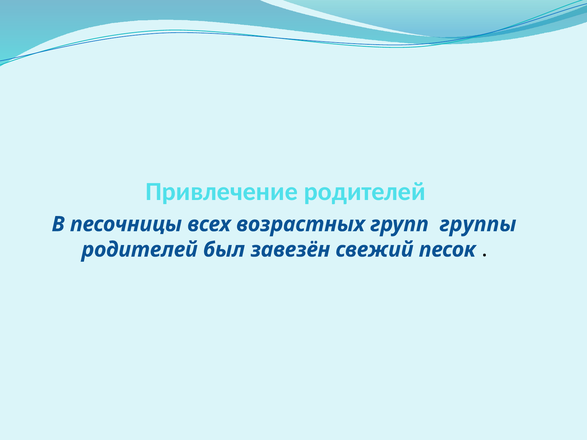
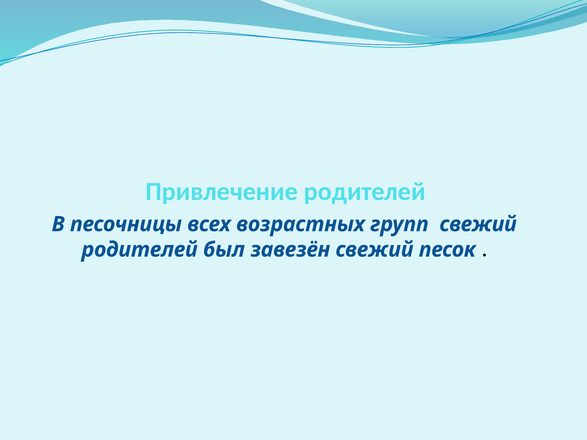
групп группы: группы -> свежий (478, 224)
